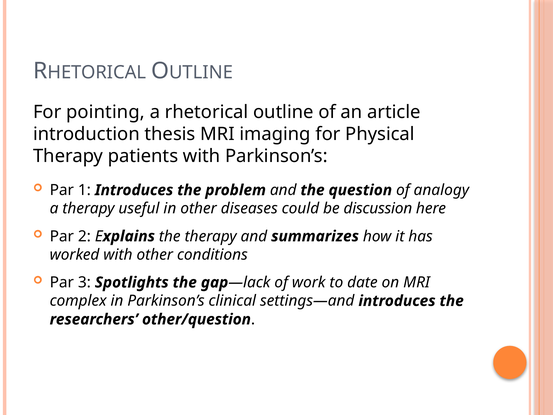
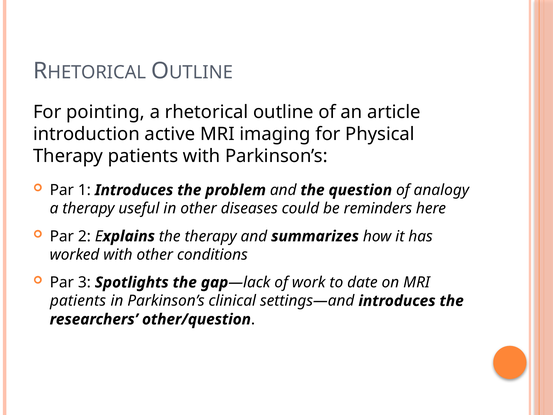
thesis: thesis -> active (170, 134)
discussion: discussion -> reminders (378, 208)
complex: complex -> patients (78, 301)
